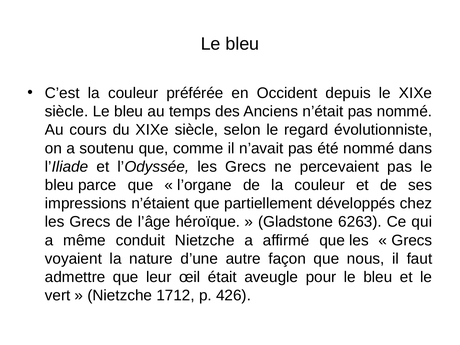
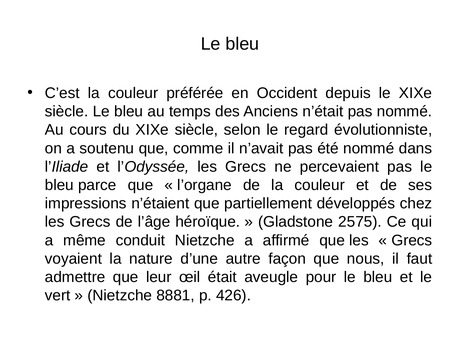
6263: 6263 -> 2575 (360, 222)
1712: 1712 -> 8881 (176, 295)
